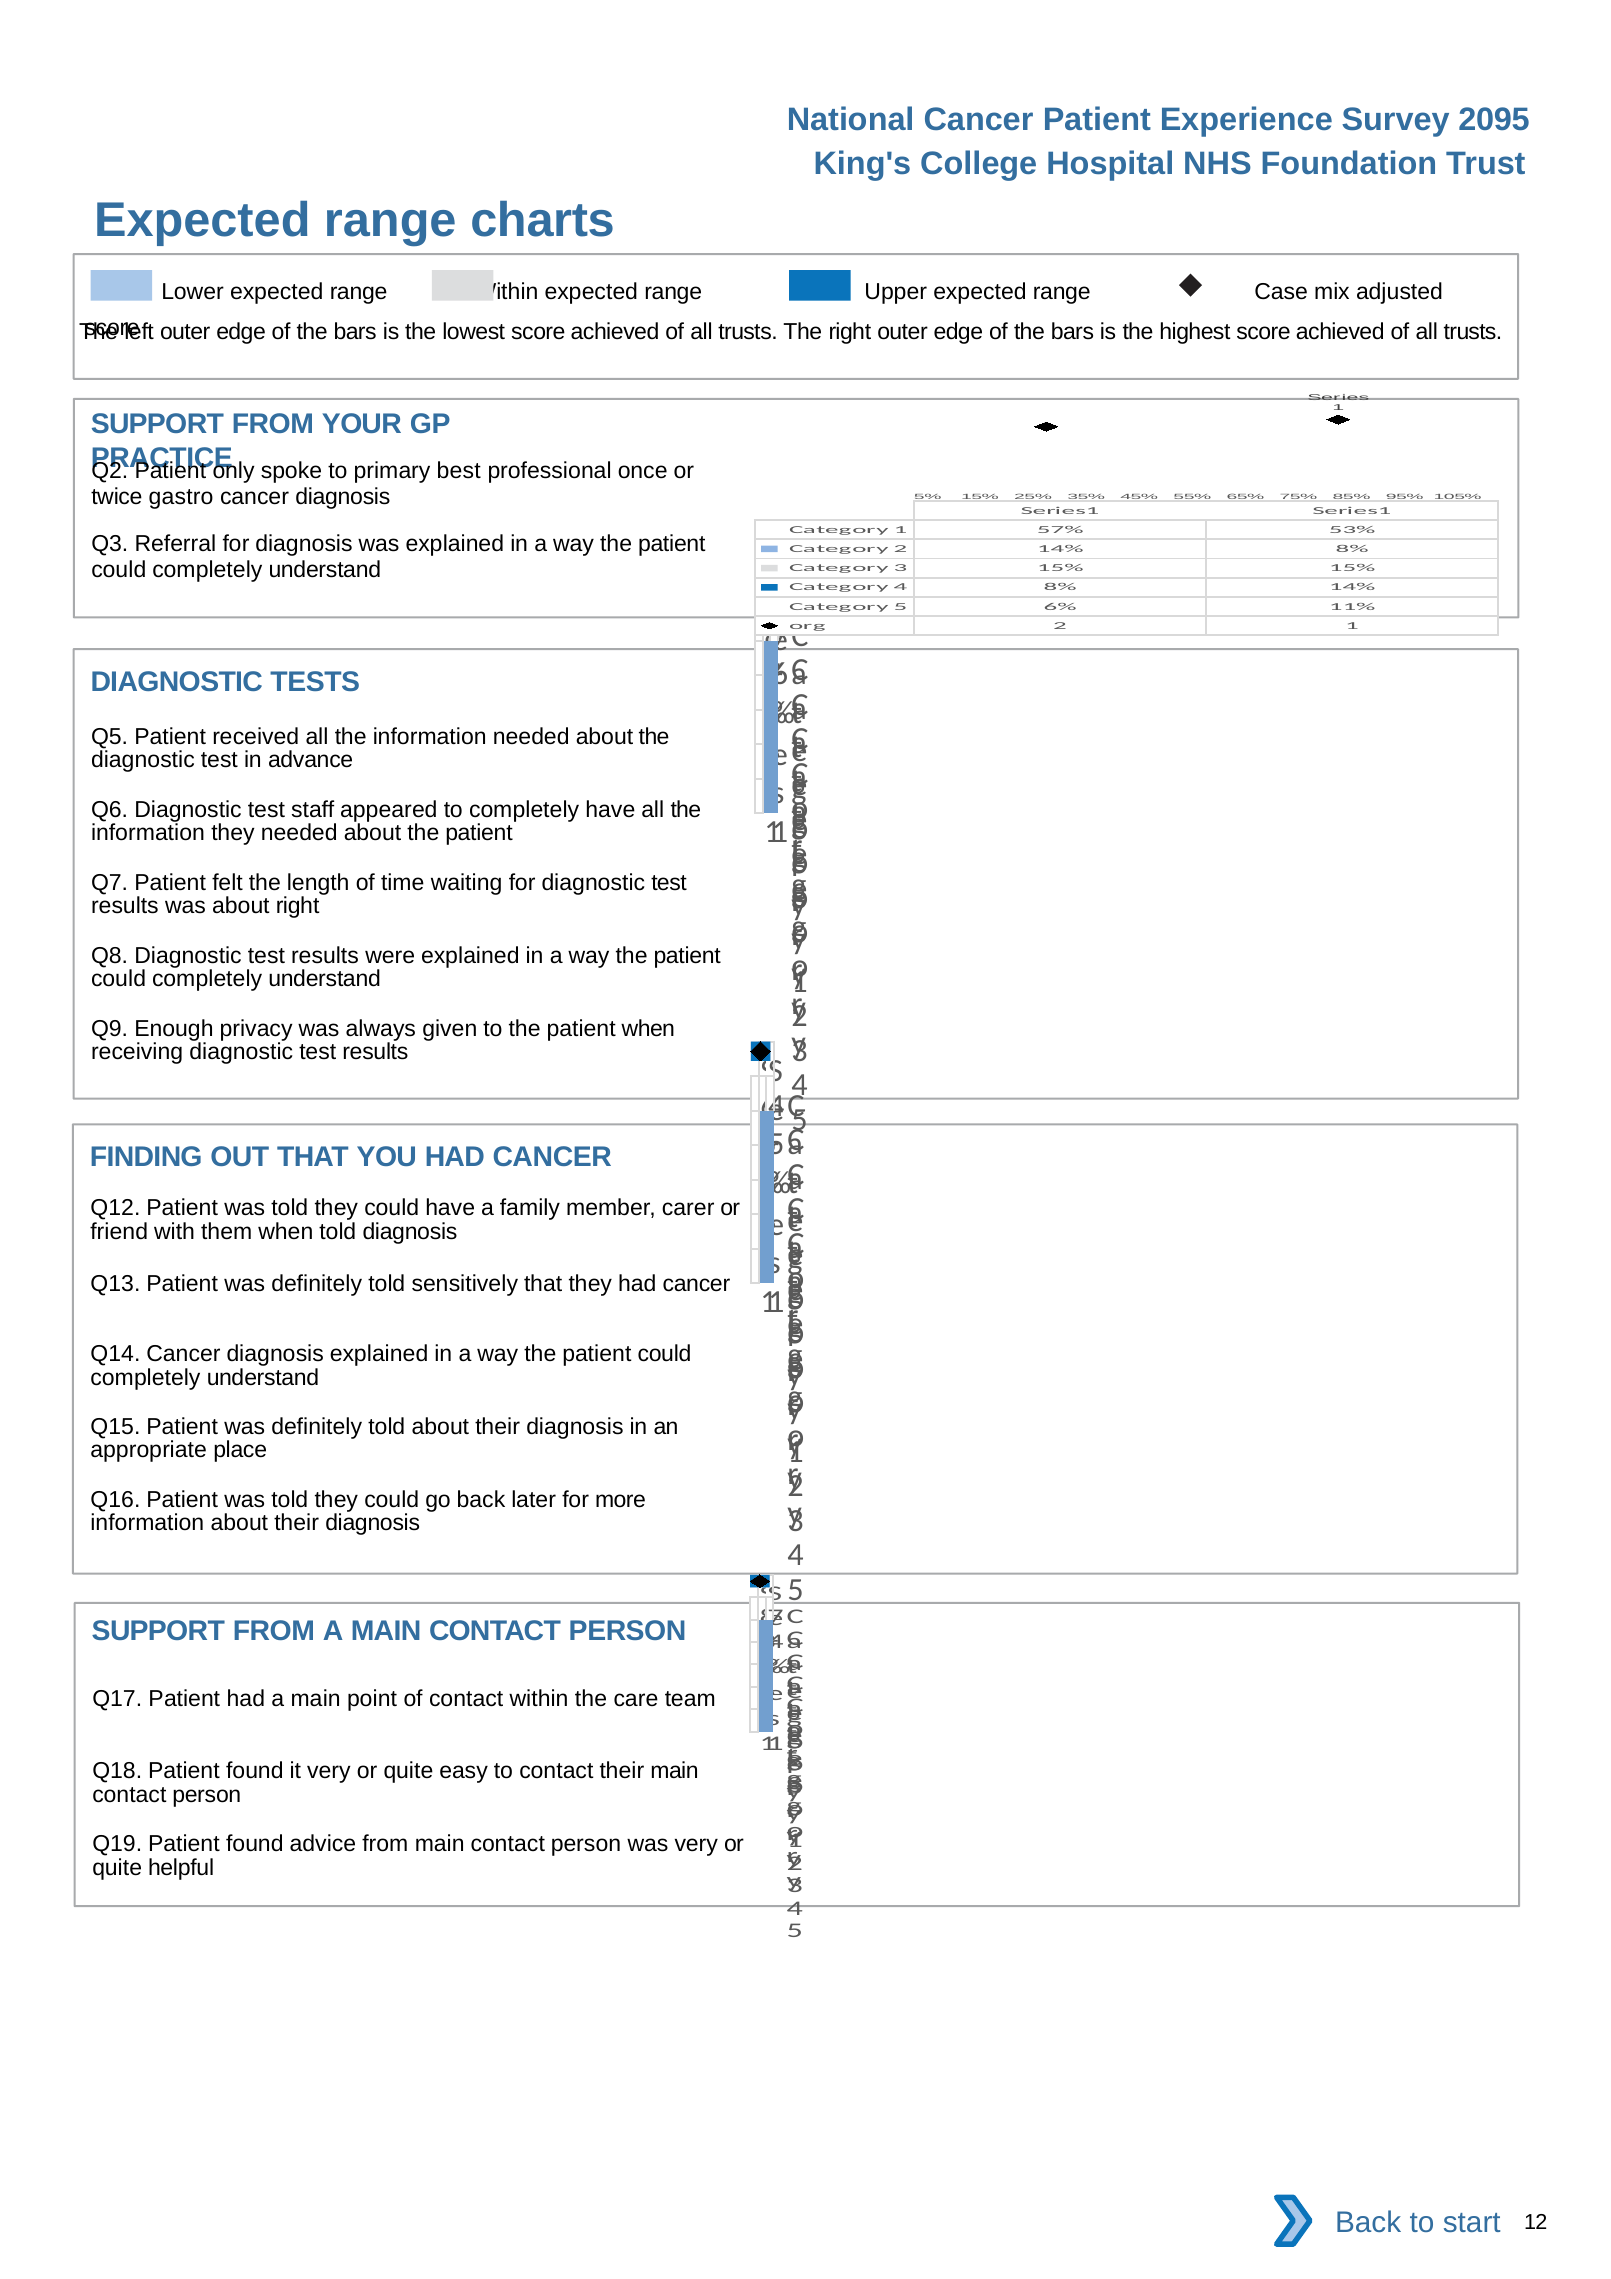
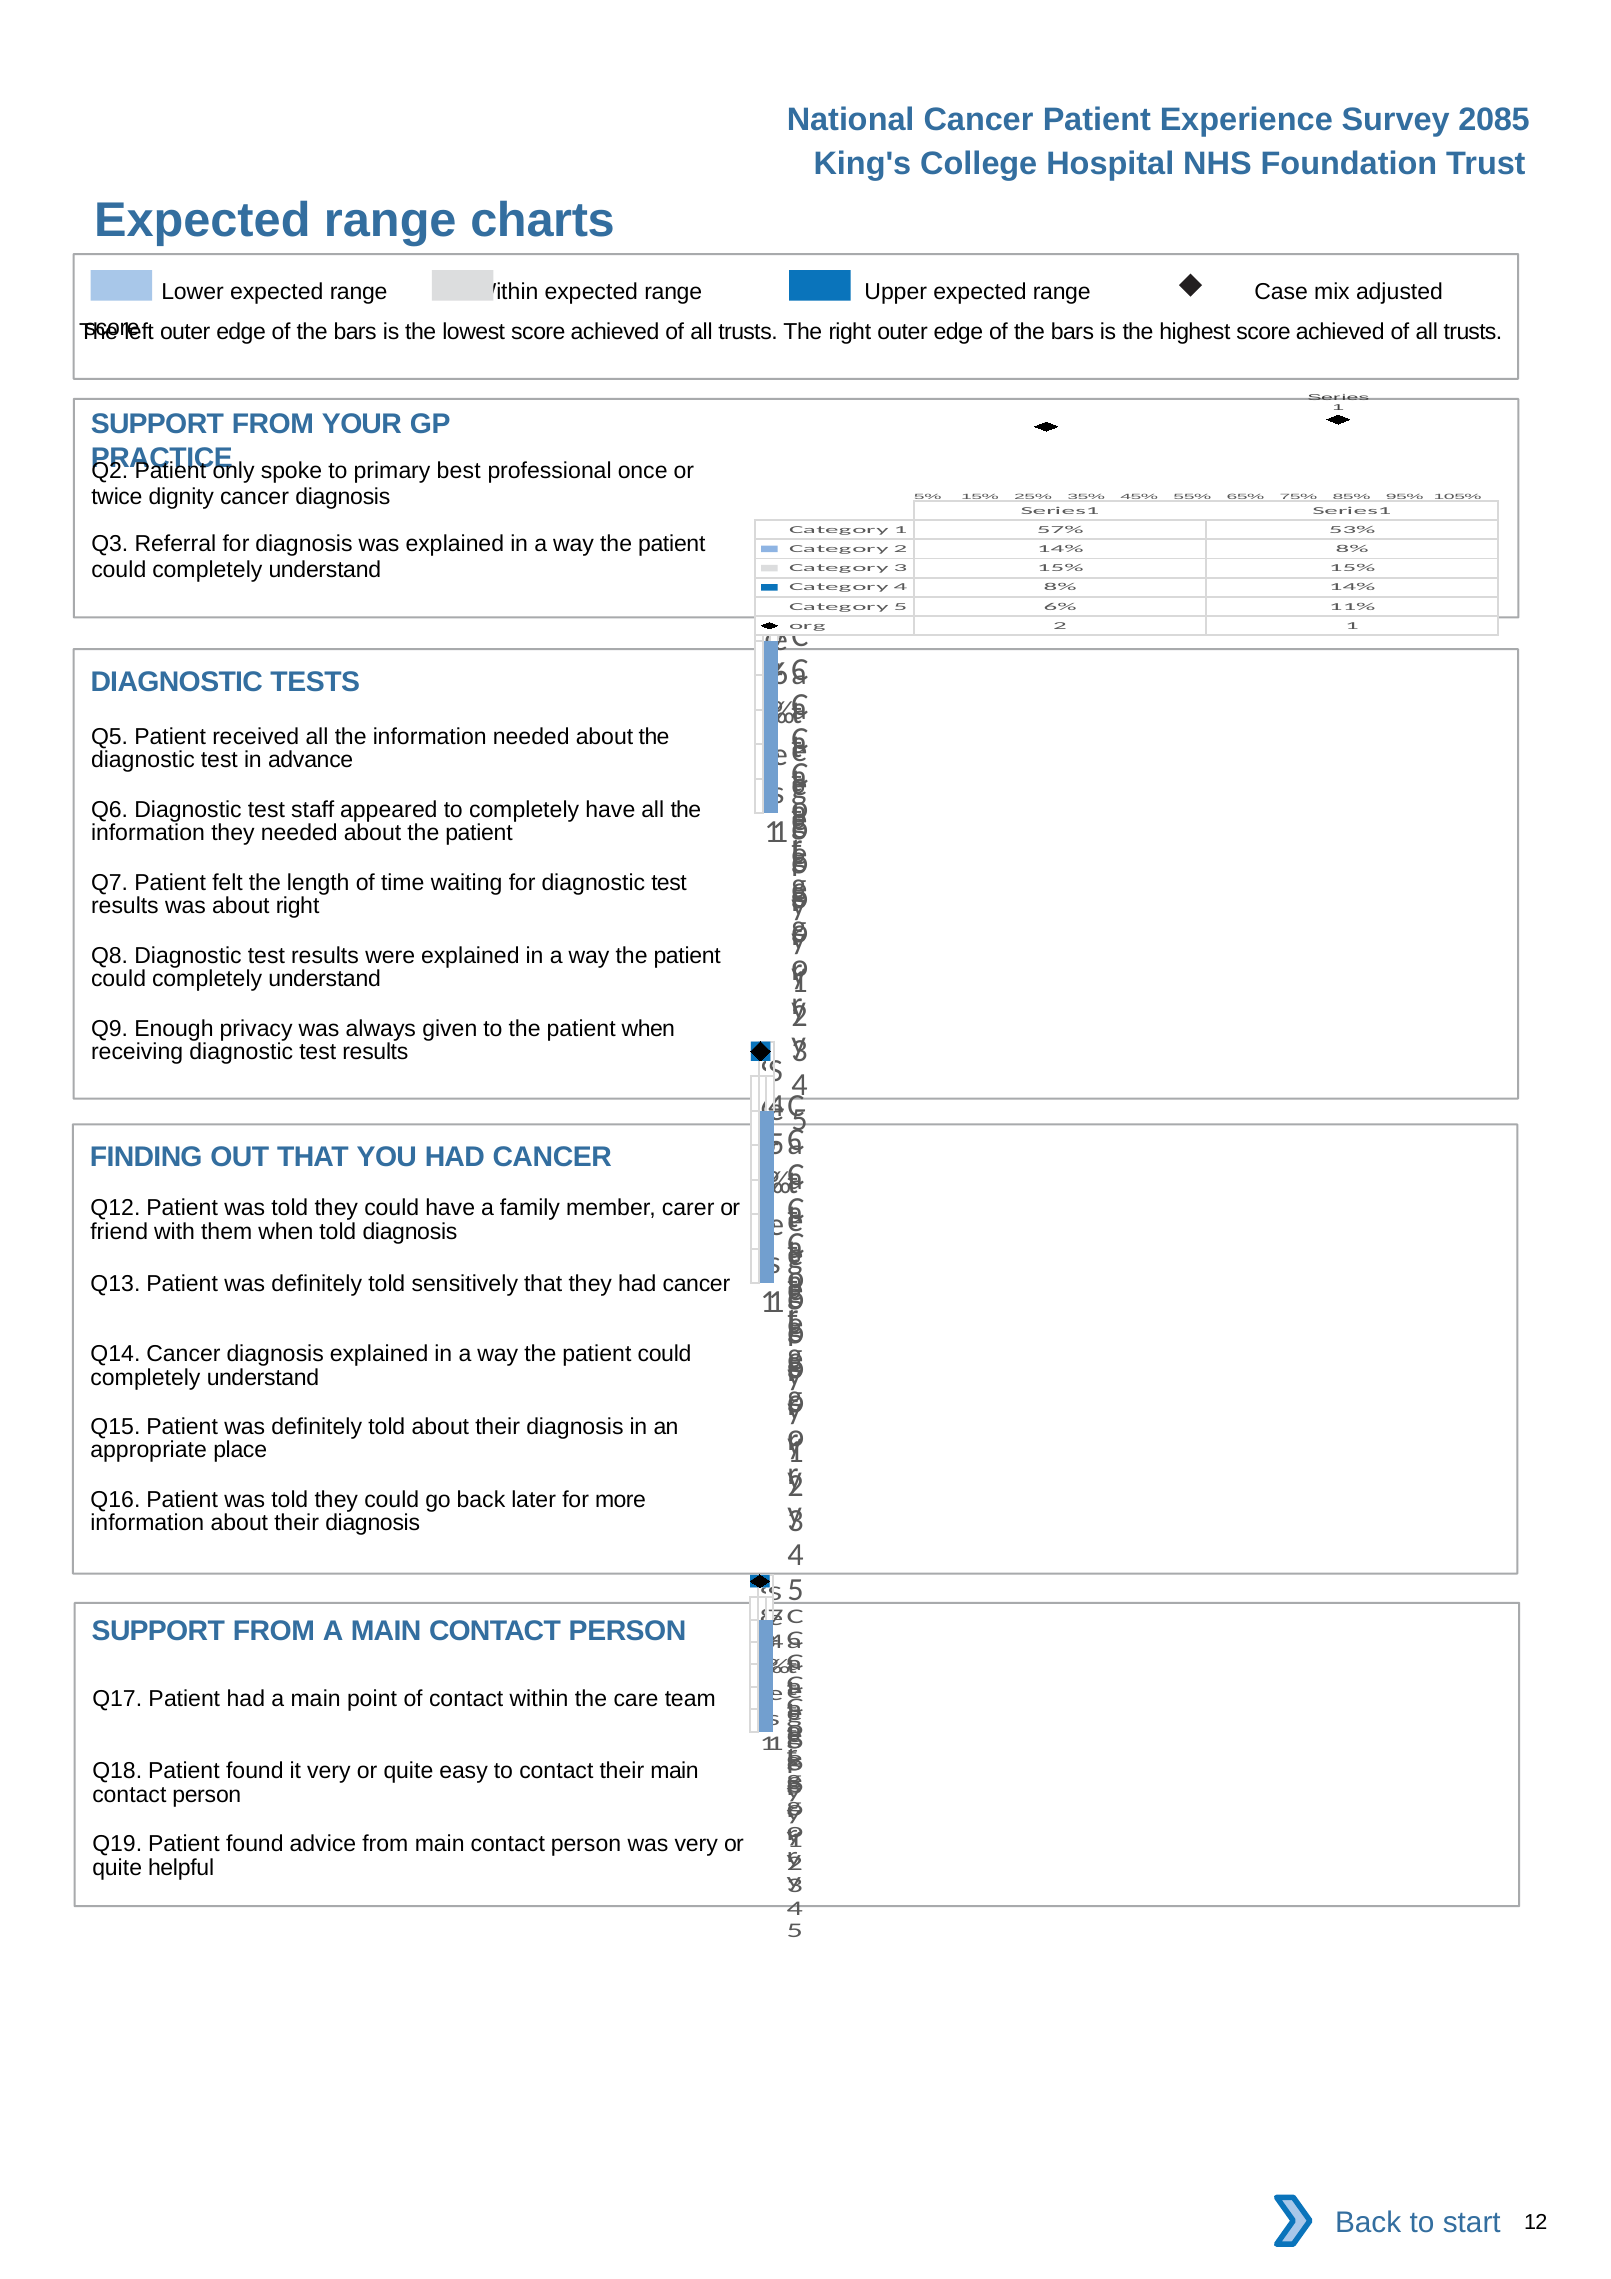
2095: 2095 -> 2085 (1494, 120)
gastro: gastro -> dignity (181, 497)
